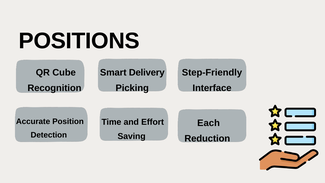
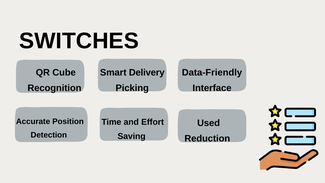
POSITIONS: POSITIONS -> SWITCHES (79, 41)
Step-Friendly: Step-Friendly -> Data-Friendly (212, 72)
Each: Each -> Used (209, 123)
